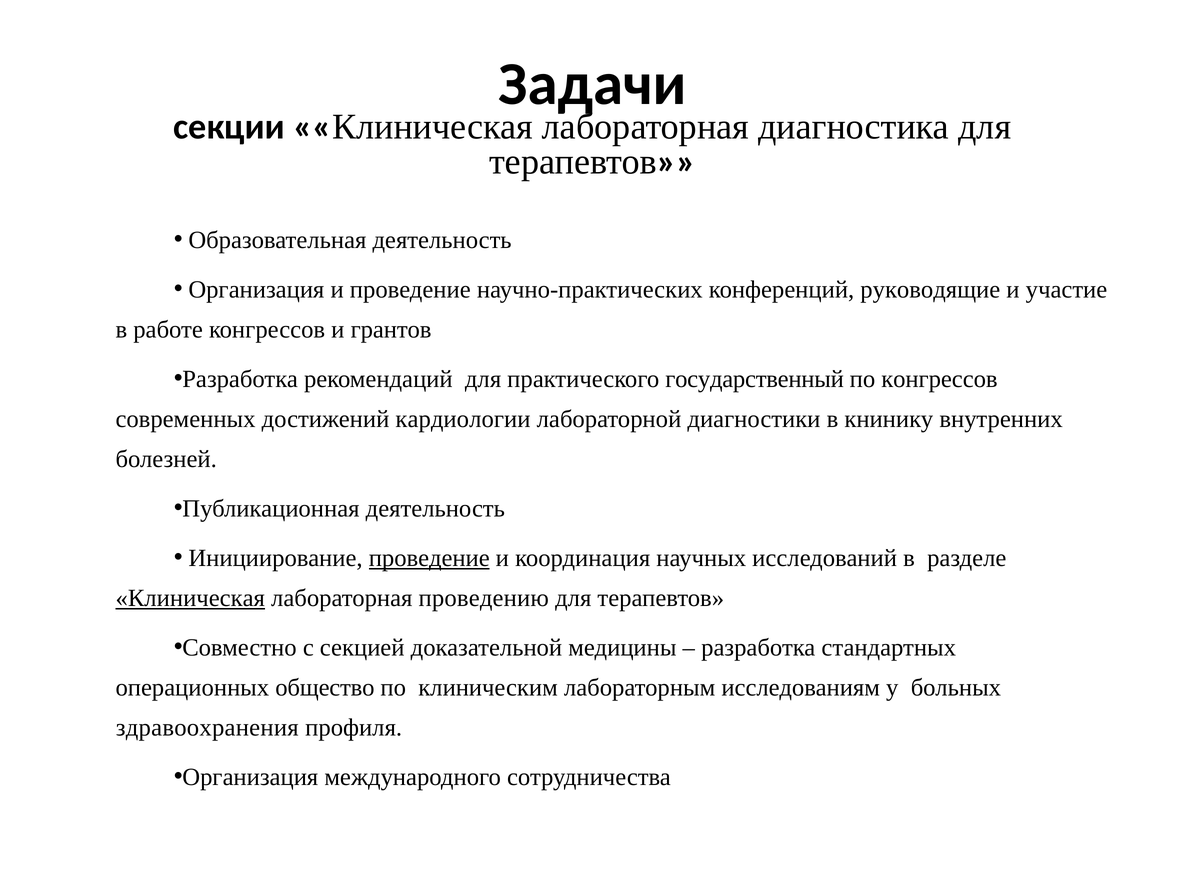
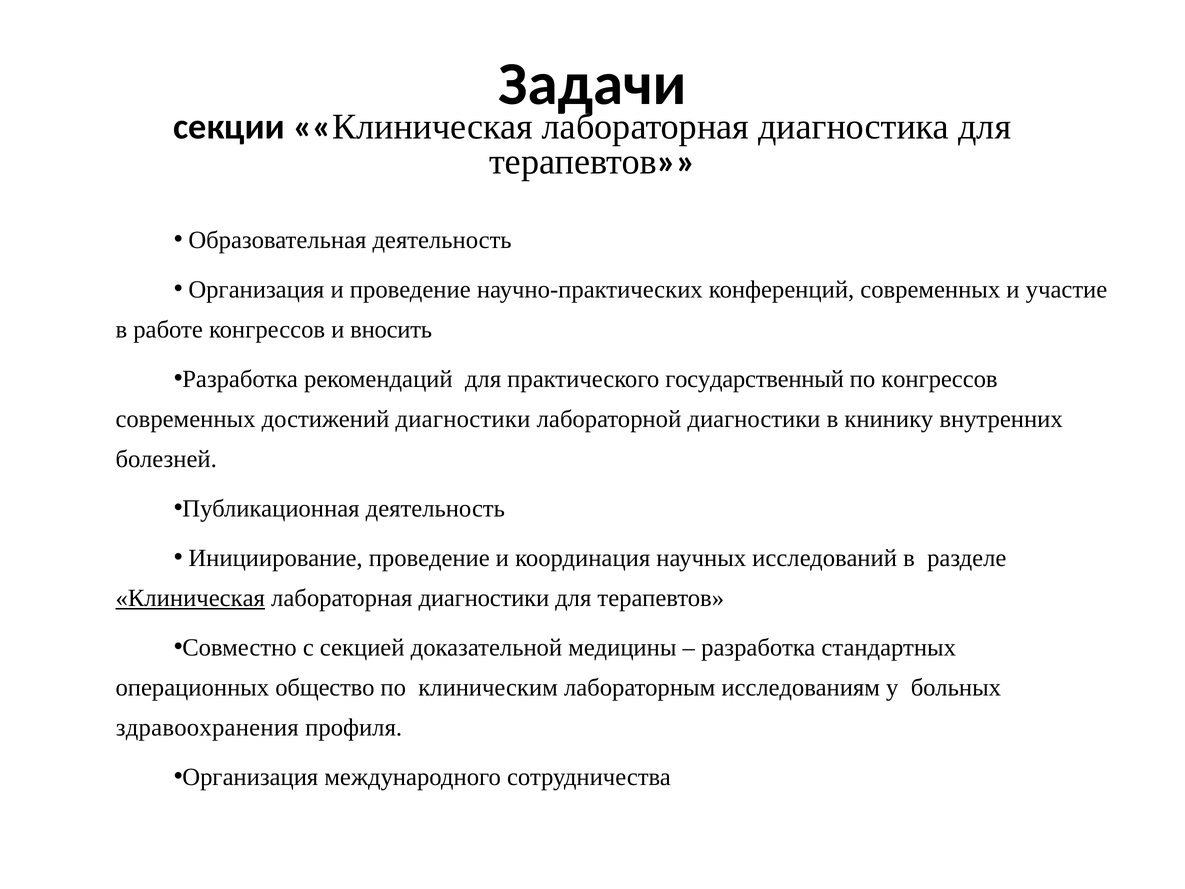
конференций руководящие: руководящие -> современных (930, 290)
грантов: грантов -> вносить (391, 330)
достижений кардиологии: кардиологии -> диагностики (463, 419)
проведение underline: present -> none (429, 558)
лабораторная проведению: проведению -> диагностики (484, 598)
